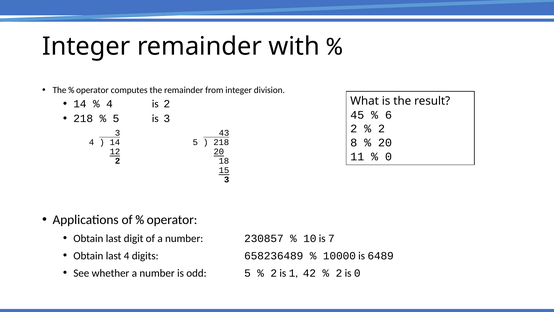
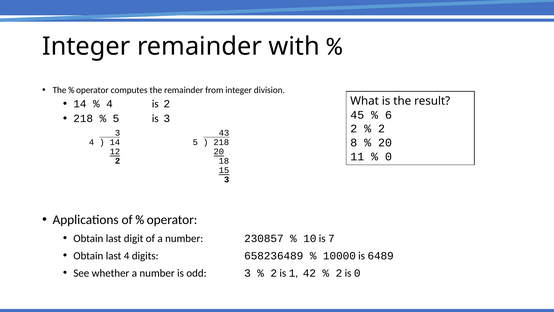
odd 5: 5 -> 3 (248, 273)
